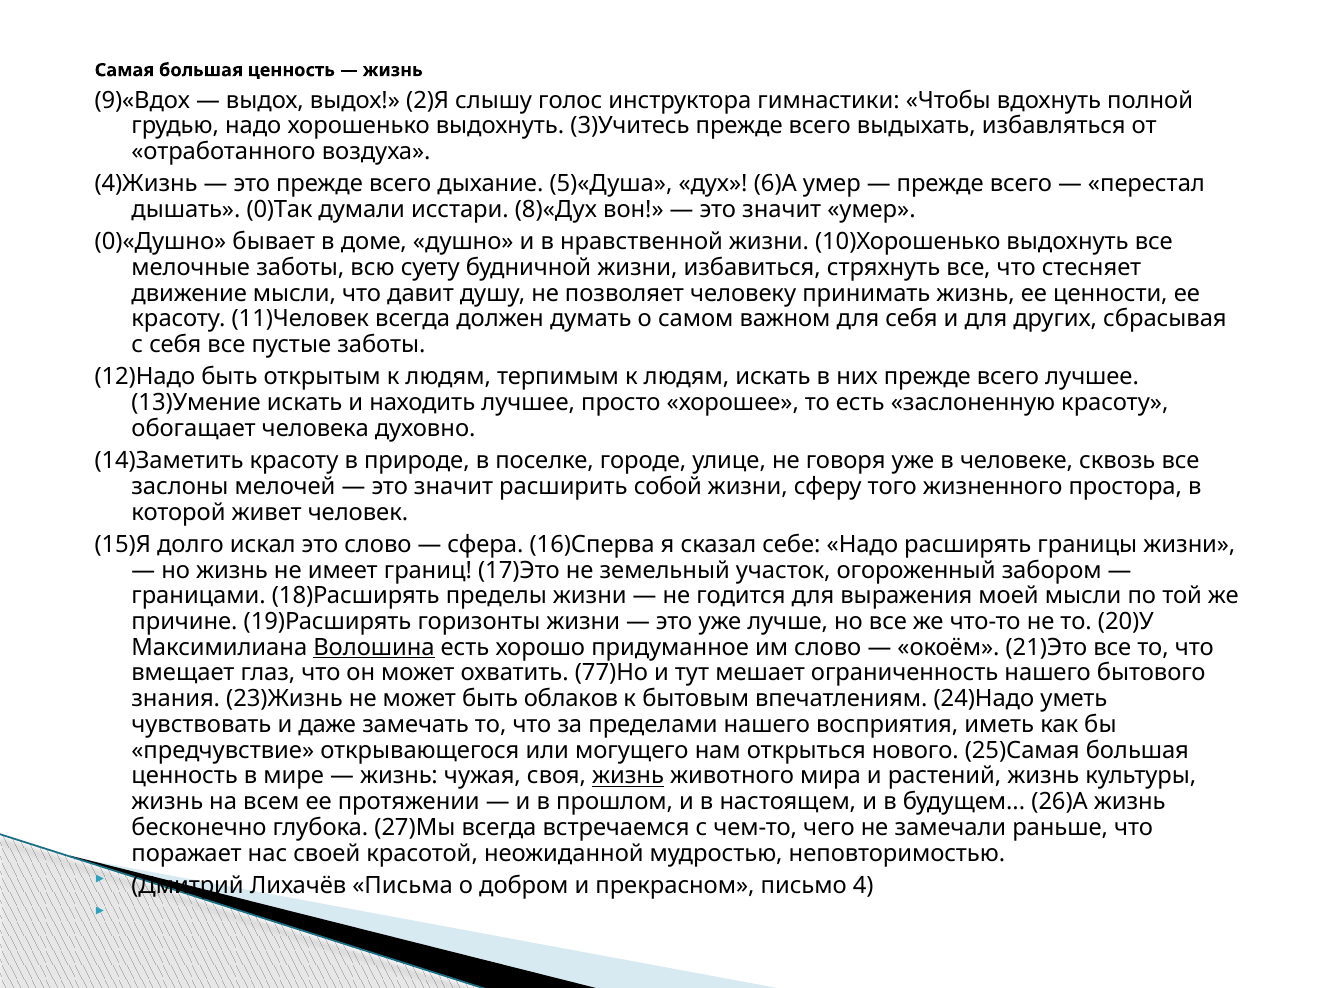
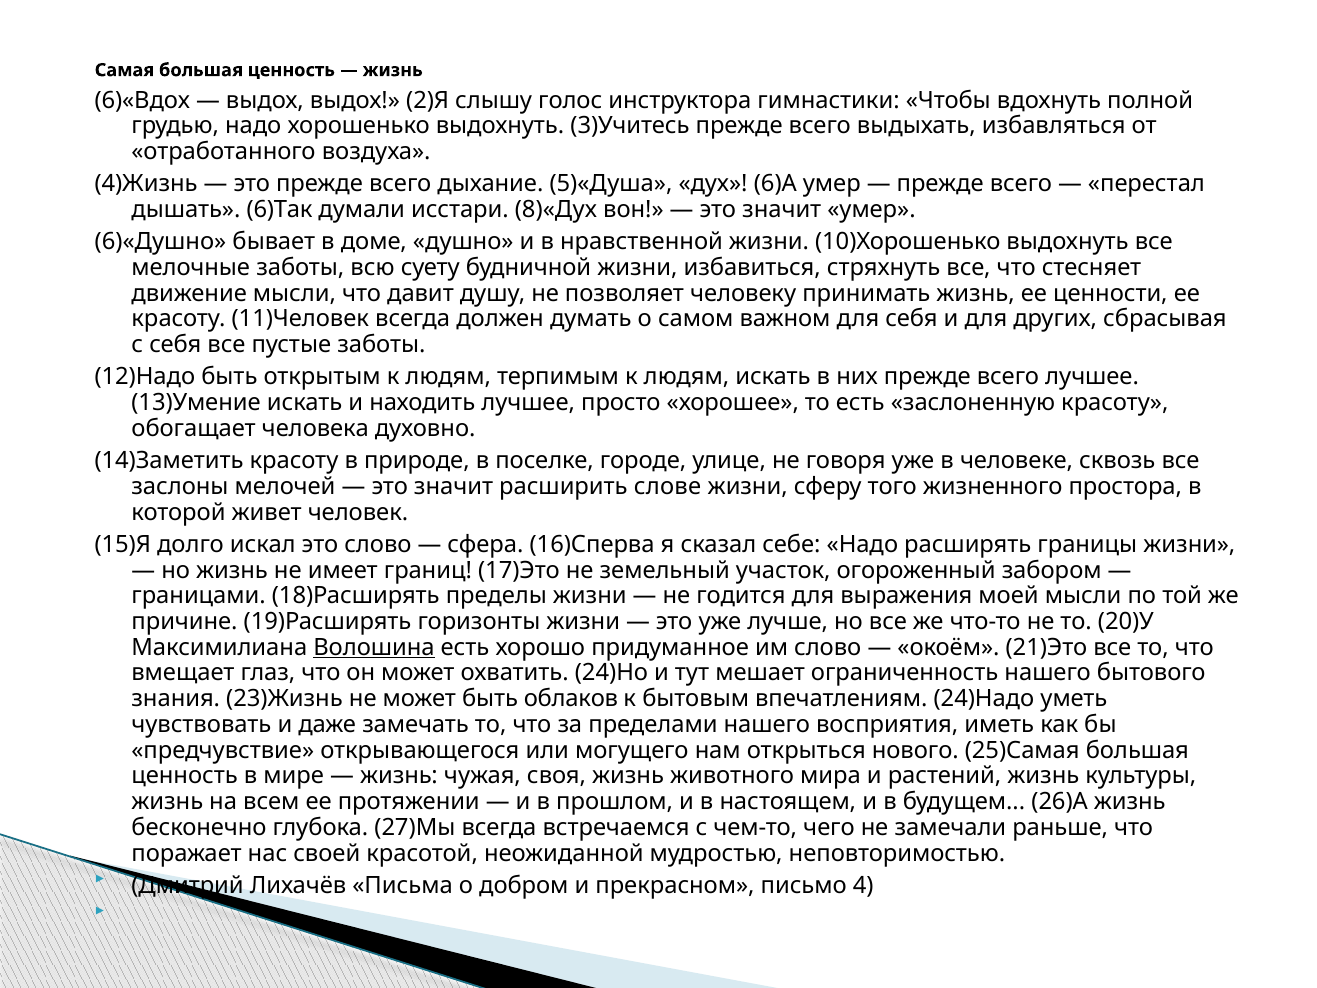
9)«Вдох: 9)«Вдох -> 6)«Вдох (142, 100)
0)Так: 0)Так -> 6)Так (280, 210)
0)«Душно: 0)«Душно -> 6)«Душно (160, 242)
собой: собой -> слове (668, 486)
77)Но: 77)Но -> 24)Но (611, 673)
жизнь underline: present -> none (628, 776)
